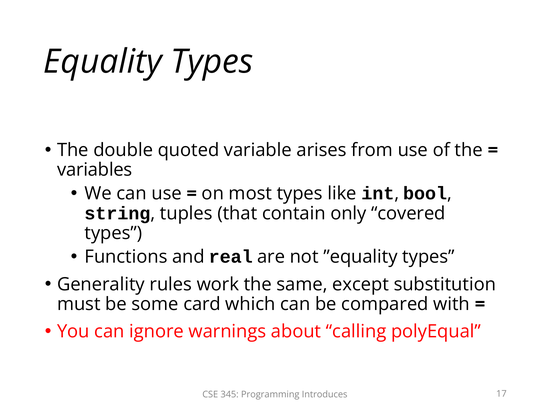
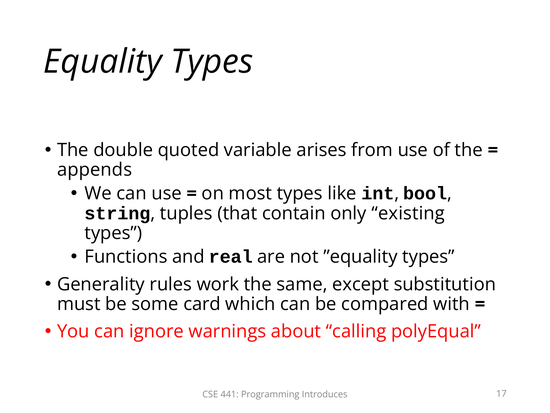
variables: variables -> appends (95, 170)
covered: covered -> existing (408, 213)
345: 345 -> 441 (230, 394)
